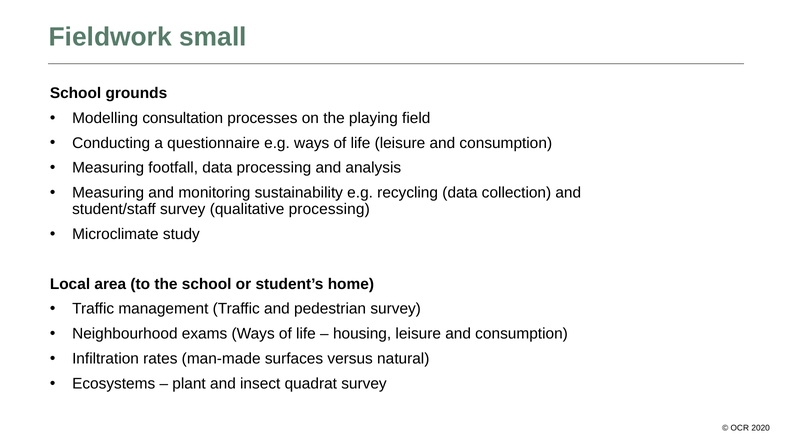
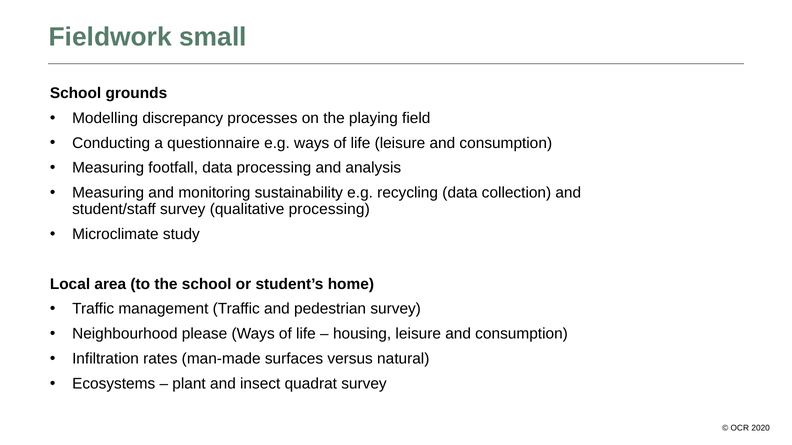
consultation: consultation -> discrepancy (183, 118)
exams: exams -> please (205, 334)
